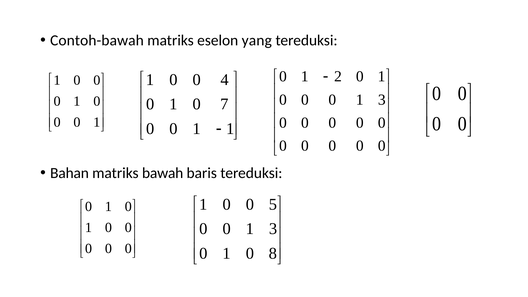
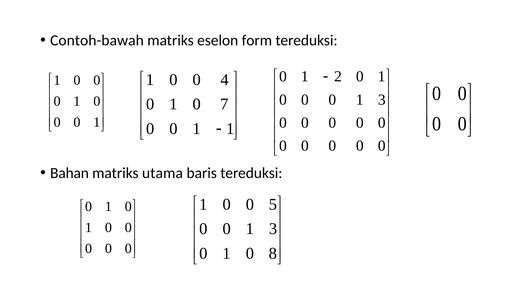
yang: yang -> form (257, 40)
bawah: bawah -> utama (163, 173)
